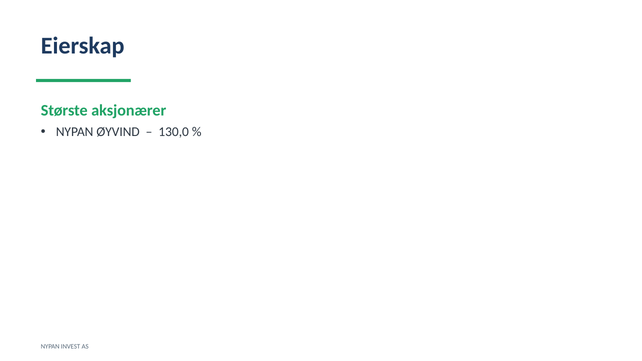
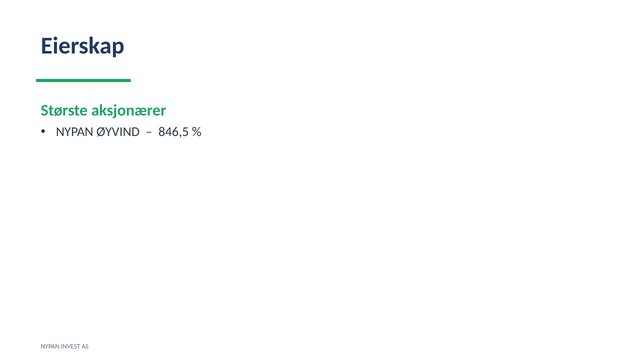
130,0: 130,0 -> 846,5 (174, 132)
